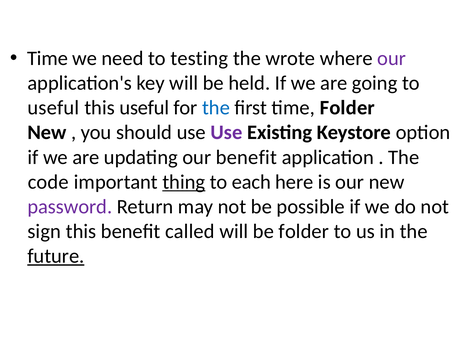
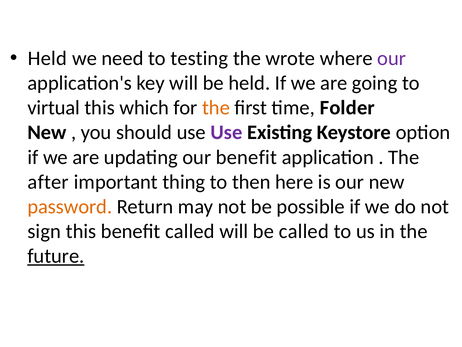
Time: Time -> Held (47, 58)
useful: useful -> virtual (54, 108)
this useful: useful -> which (144, 108)
the colour: blue -> orange (216, 108)
code: code -> after (48, 182)
thing underline: present -> none (184, 182)
each: each -> then (251, 182)
password colour: purple -> orange (70, 206)
be folder: folder -> called (304, 231)
